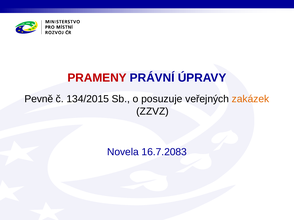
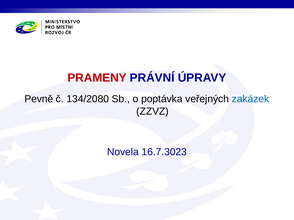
134/2015: 134/2015 -> 134/2080 (88, 99)
posuzuje: posuzuje -> poptávka (162, 99)
zakázek colour: orange -> blue (250, 99)
16.7.2083: 16.7.2083 -> 16.7.3023 (164, 152)
